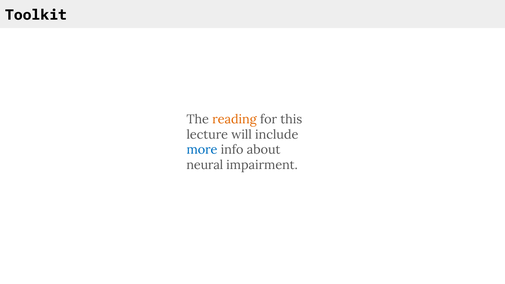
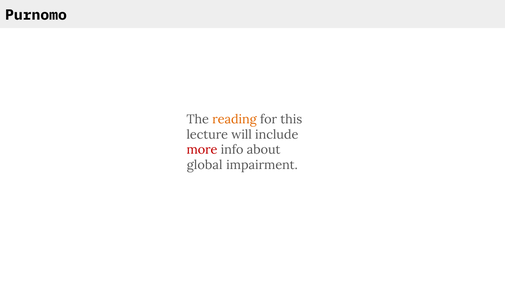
Toolkit: Toolkit -> Purnomo (36, 15)
more colour: blue -> red (202, 150)
neural: neural -> global (205, 165)
